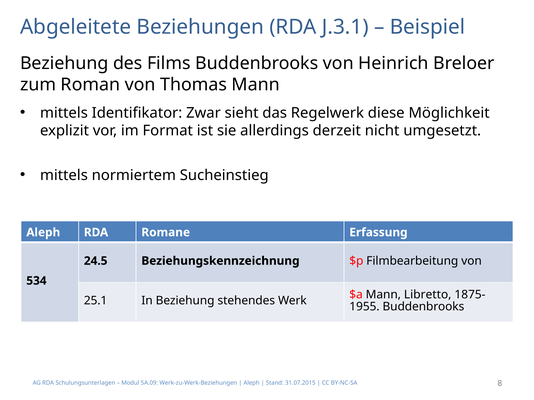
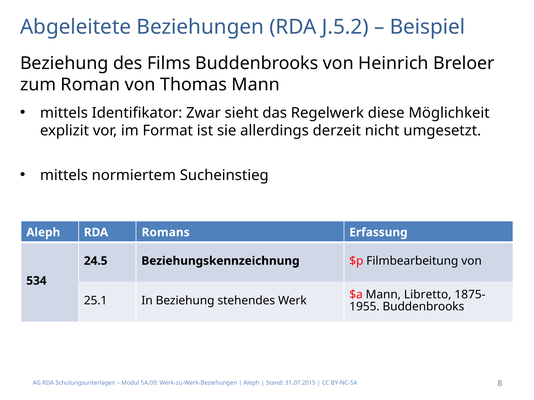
J.3.1: J.3.1 -> J.5.2 (345, 27)
Romane: Romane -> Romans (166, 233)
